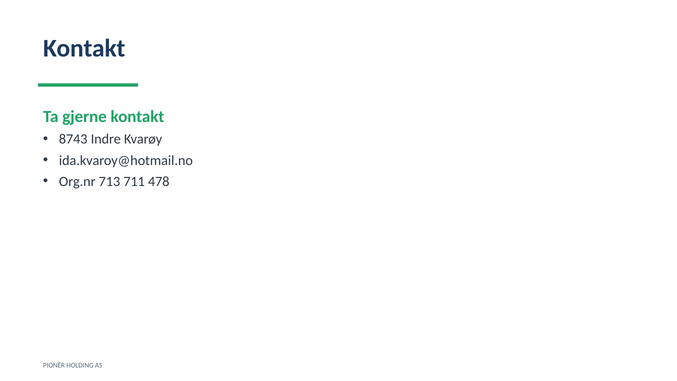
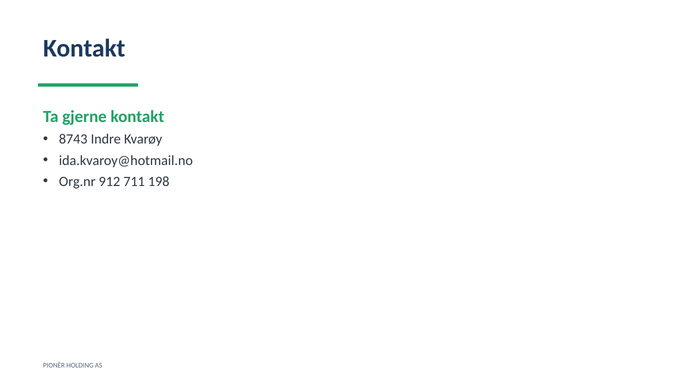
713: 713 -> 912 (109, 182)
478: 478 -> 198 (159, 182)
